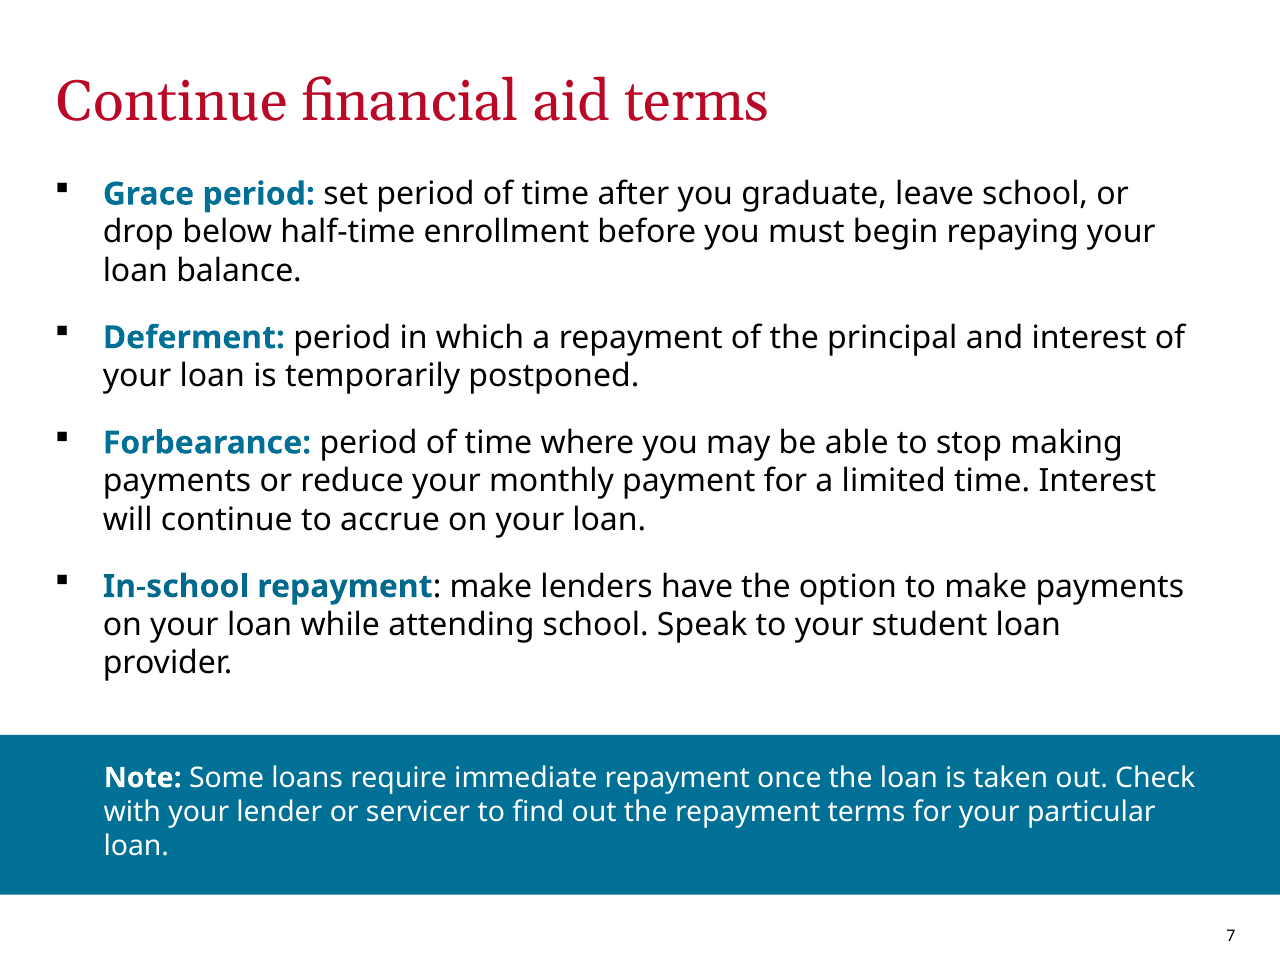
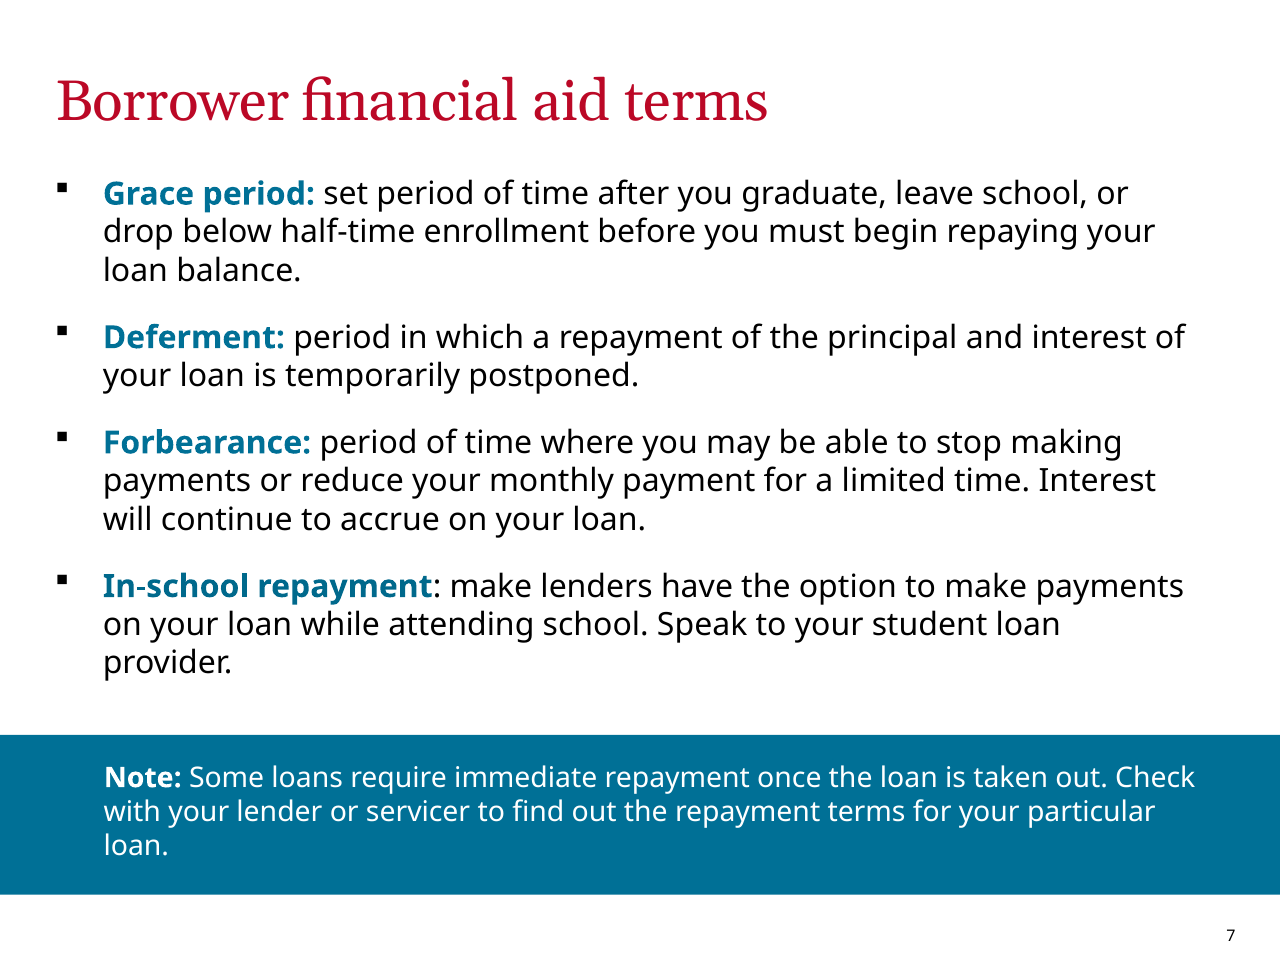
Continue: Continue -> Borrower (173, 101)
